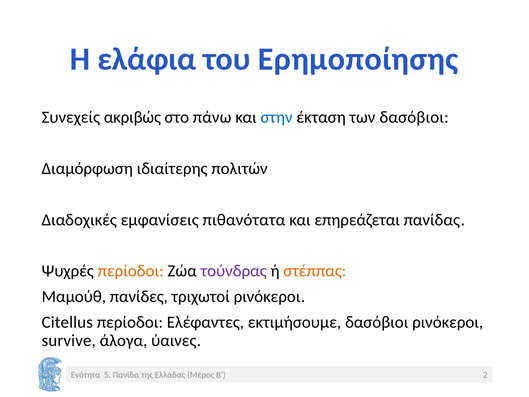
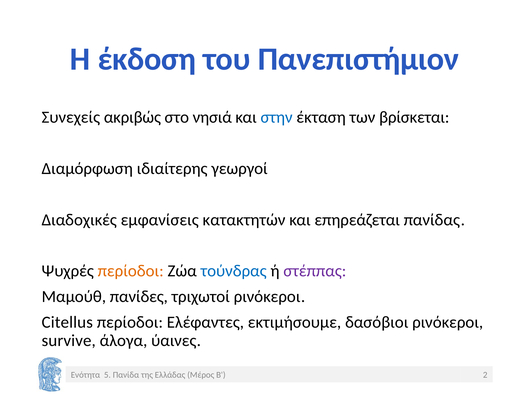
ελάφια: ελάφια -> έκδοση (147, 59)
Ερημοποίησης: Ερημοποίησης -> Πανεπιστήμιον (358, 59)
πάνω: πάνω -> νησιά (212, 117)
των δασόβιοι: δασόβιοι -> βρίσκεται (414, 117)
πολιτών: πολιτών -> γεωργοί (240, 168)
πιθανότατα: πιθανότατα -> κατακτητών (244, 220)
τούνδρας colour: purple -> blue (234, 271)
στέππας colour: orange -> purple (315, 271)
